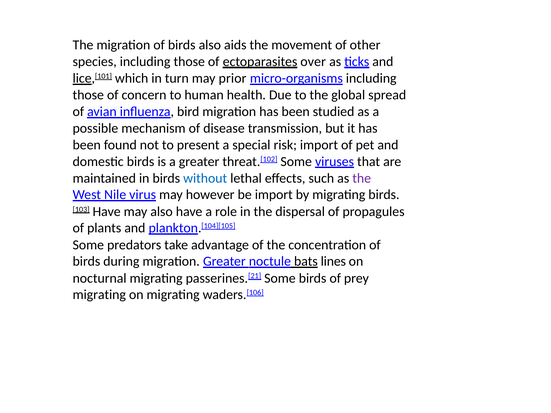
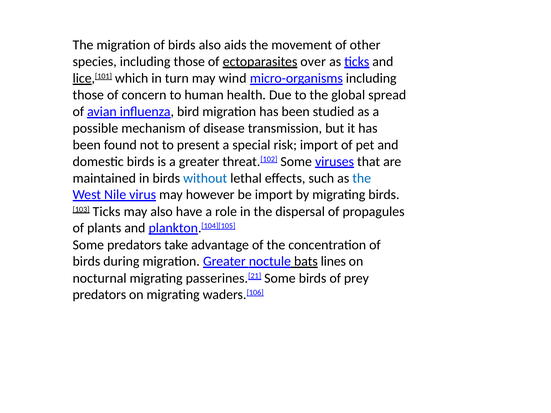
prior: prior -> wind (233, 78)
the colour: purple -> blue (362, 178)
Have: Have -> Ticks (107, 212)
migrating: migrating -> predators (99, 295)
